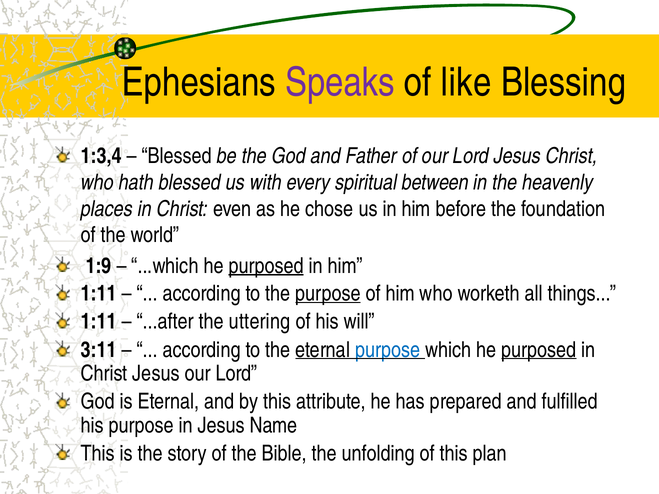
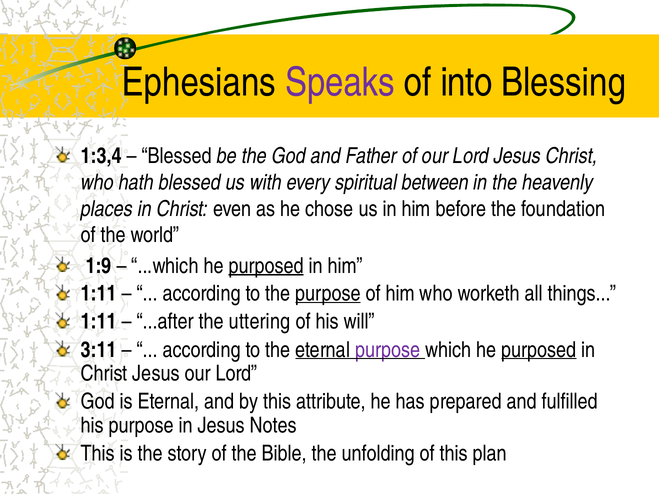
like: like -> into (467, 82)
purpose colour: blue -> purple (388, 350)
Name: Name -> Notes (273, 425)
